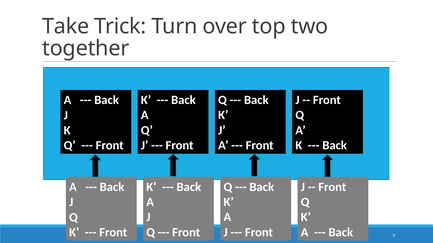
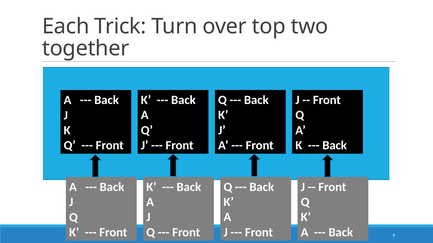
Take: Take -> Each (66, 26)
